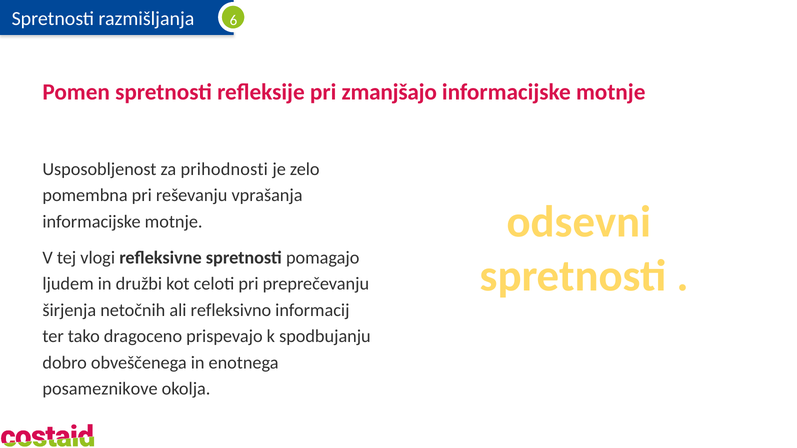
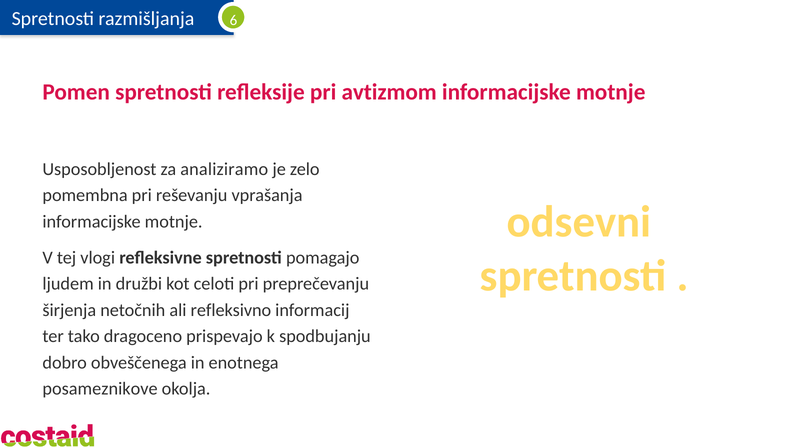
zmanjšajo: zmanjšajo -> avtizmom (389, 92)
prihodnosti: prihodnosti -> analiziramo (224, 169)
